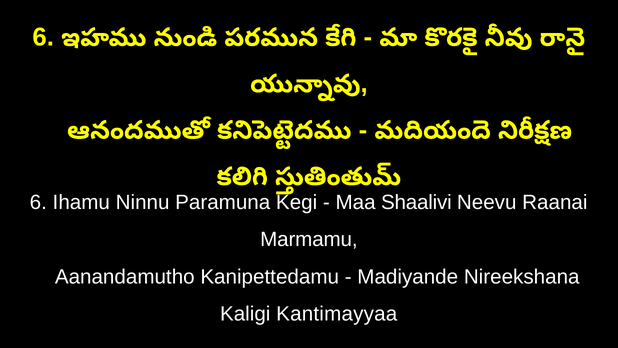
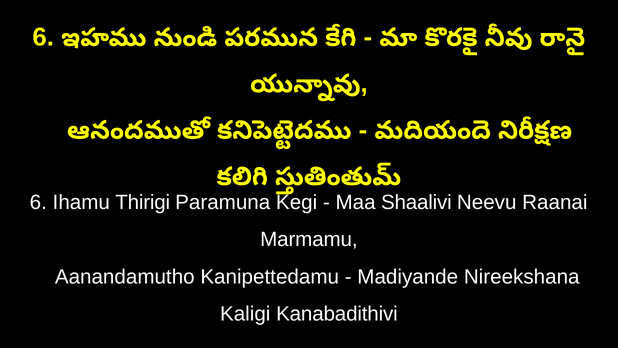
Ninnu: Ninnu -> Thirigi (143, 202)
Kantimayyaa: Kantimayyaa -> Kanabadithivi (337, 314)
